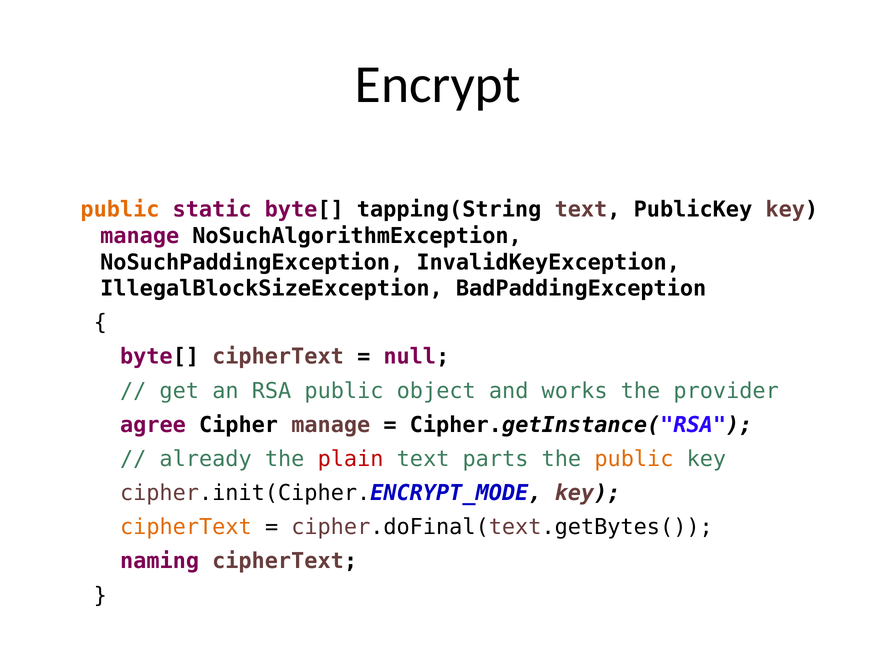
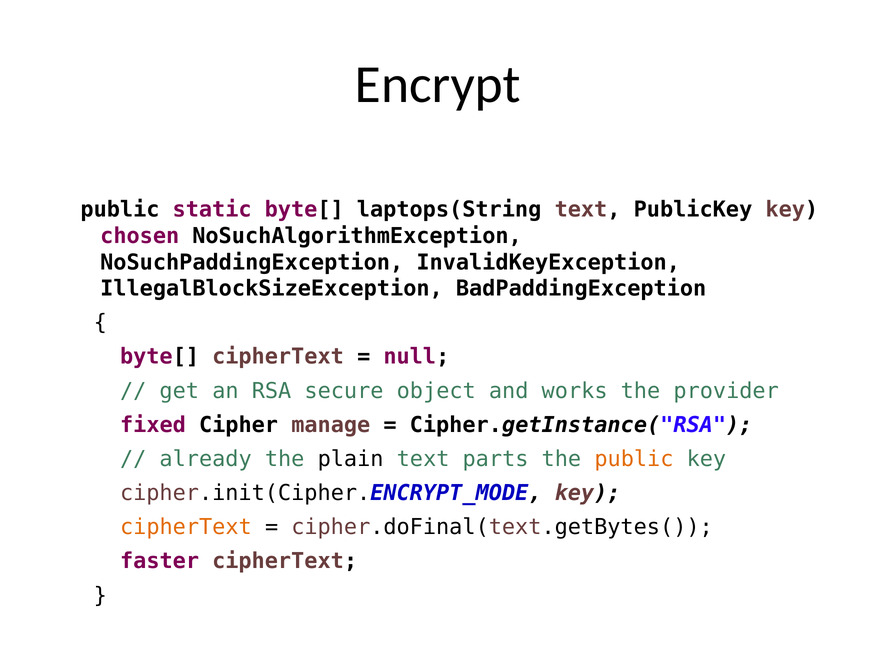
public colour: orange -> black (120, 210)
tapping(String: tapping(String -> laptops(String (449, 210)
manage: manage -> chosen (140, 236)
RSA public: public -> secure (344, 391)
agree: agree -> fixed (153, 425)
plain colour: red -> black (351, 459)
naming: naming -> faster (160, 561)
